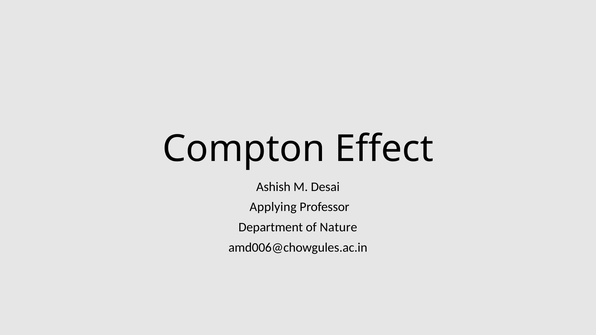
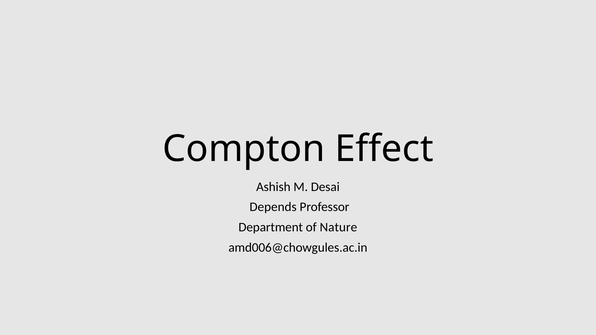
Applying: Applying -> Depends (273, 207)
